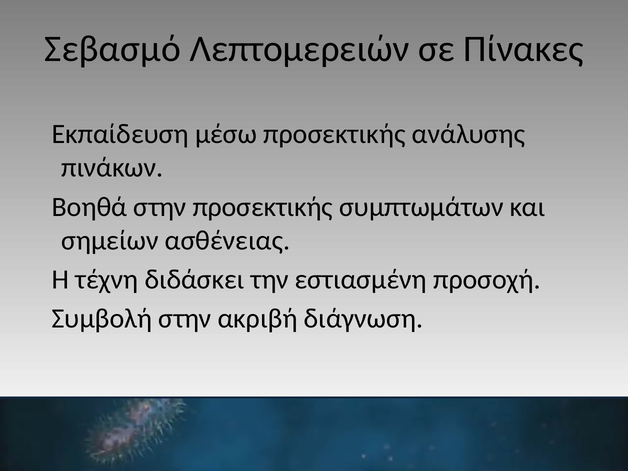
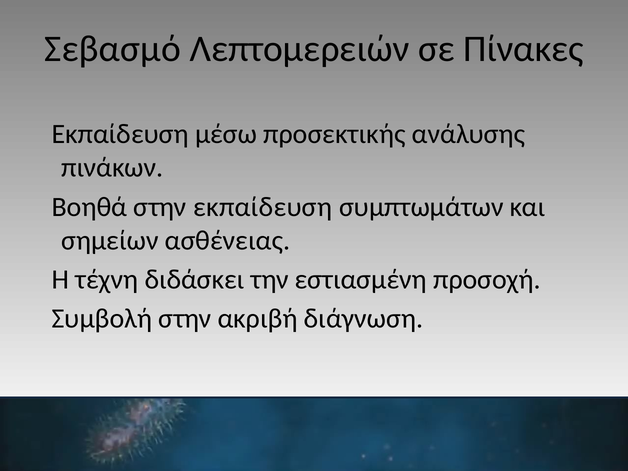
στην προσεκτικής: προσεκτικής -> εκπαίδευση (263, 207)
